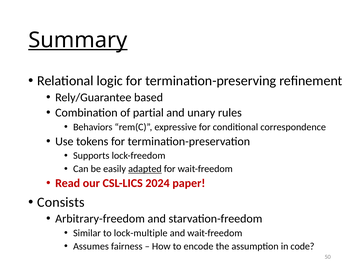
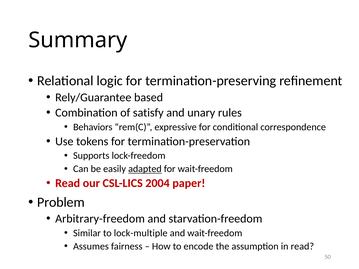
Summary underline: present -> none (78, 40)
partial: partial -> satisfy (148, 113)
2024: 2024 -> 2004 (158, 183)
Consists: Consists -> Problem (61, 202)
in code: code -> read (302, 247)
